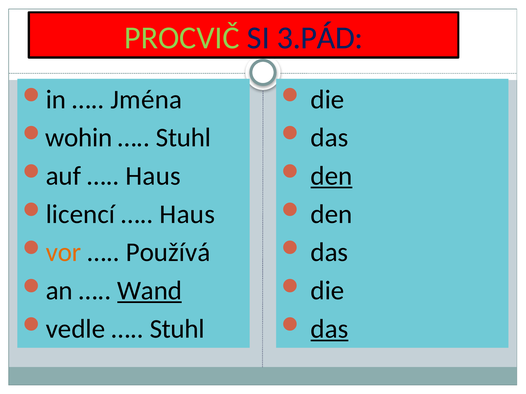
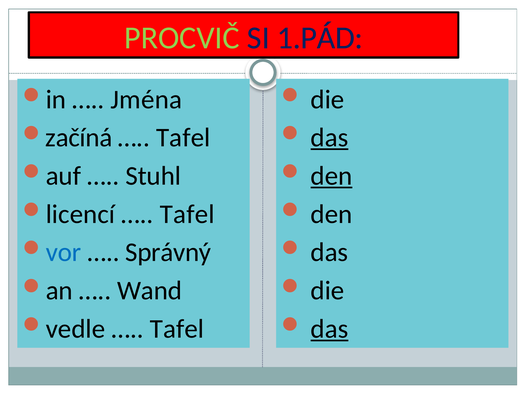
3.PÁD: 3.PÁD -> 1.PÁD (320, 38)
wohin: wohin -> začíná (79, 138)
Stuhl: Stuhl -> Tafel (183, 138)
das underline: none -> present (329, 138)
Haus: Haus -> Stuhl (153, 176)
Haus: Haus -> Tafel (187, 214)
vor colour: orange -> blue (64, 253)
Používá: Používá -> Správný (168, 253)
Wand underline: present -> none (150, 291)
Stuhl: Stuhl -> Tafel (177, 329)
